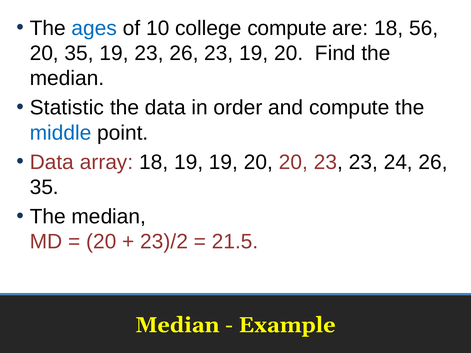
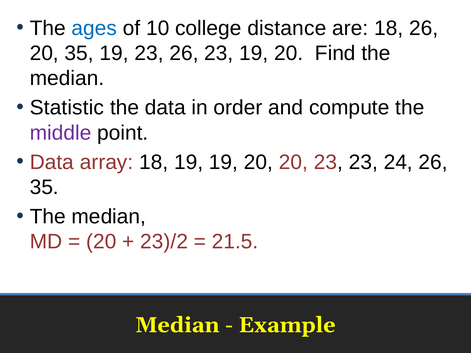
college compute: compute -> distance (287, 28)
18 56: 56 -> 26 (424, 28)
middle colour: blue -> purple (61, 133)
